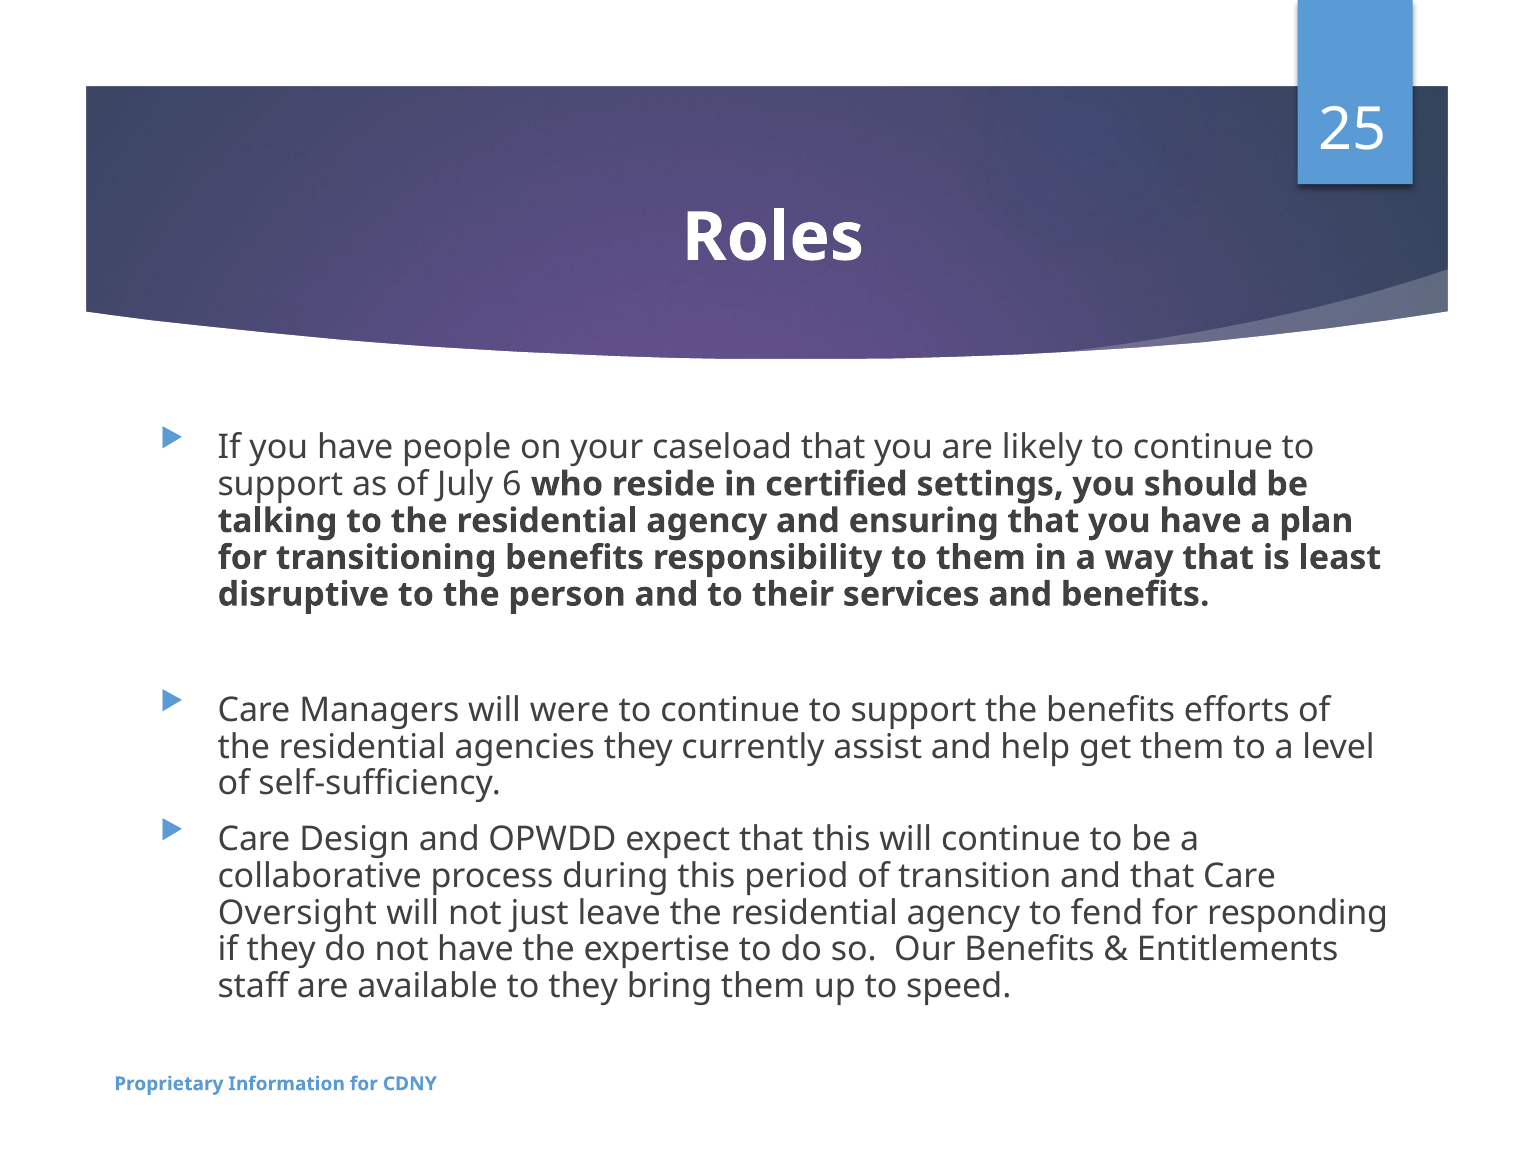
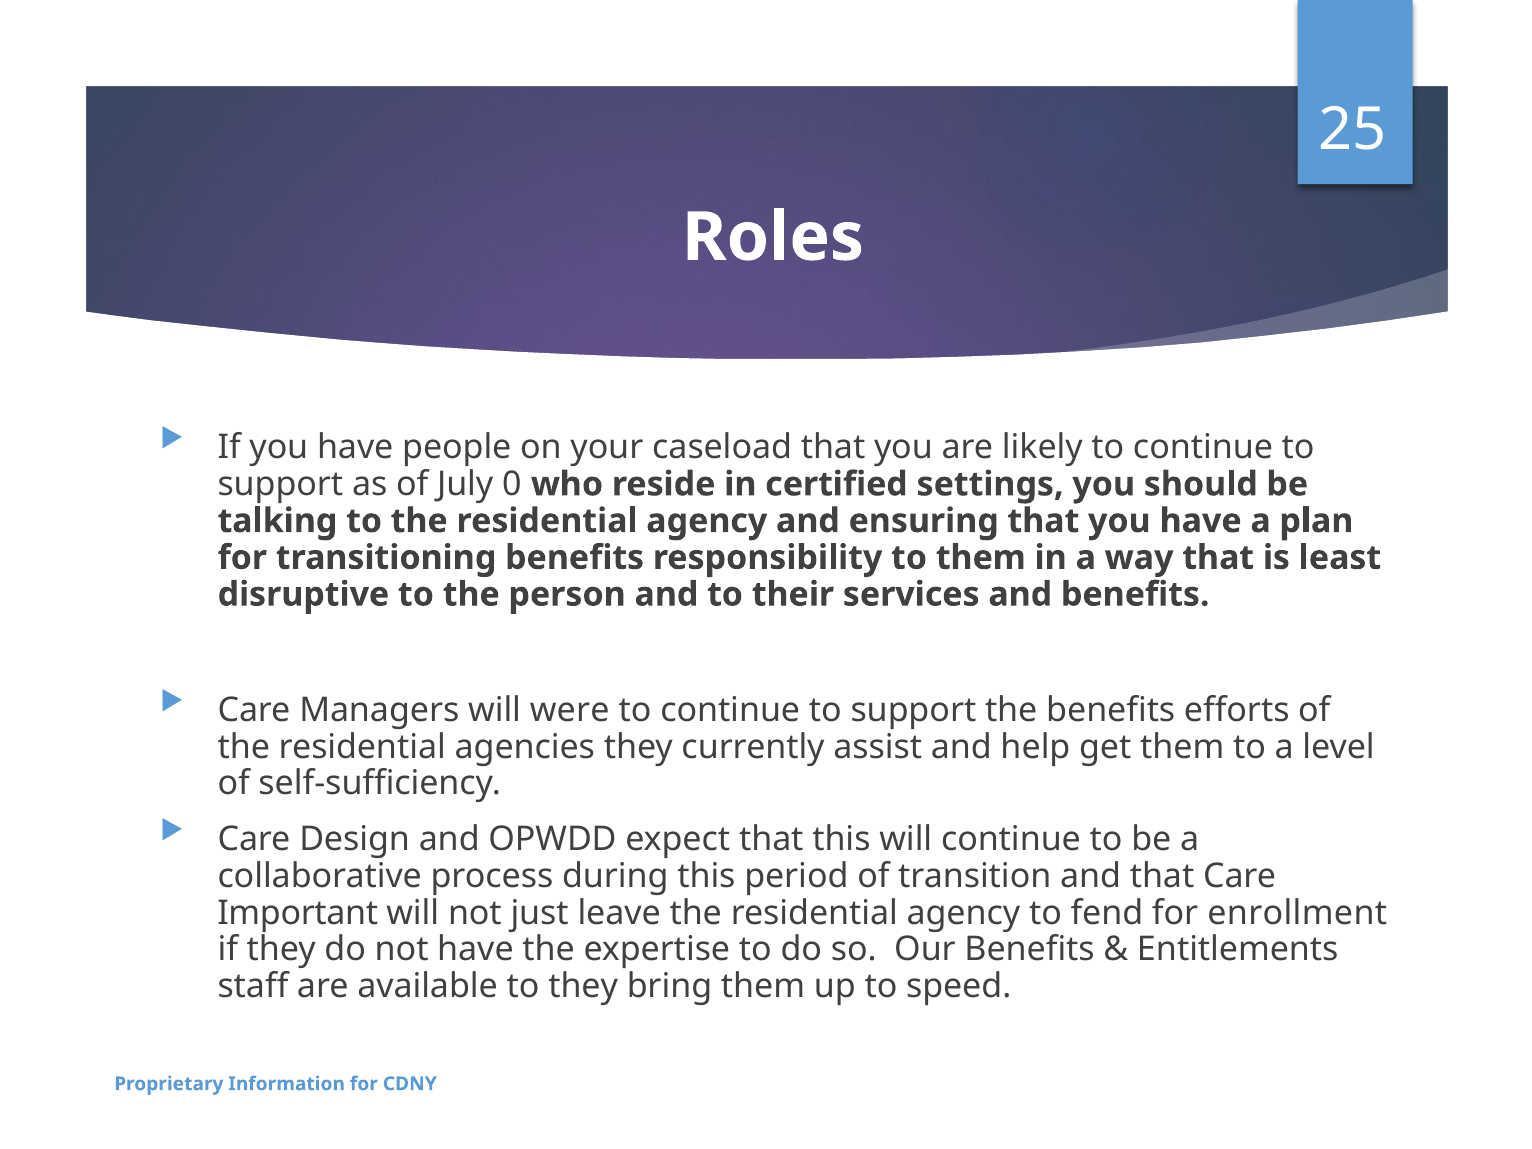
6: 6 -> 0 (512, 484)
Oversight: Oversight -> Important (298, 913)
responding: responding -> enrollment (1297, 913)
